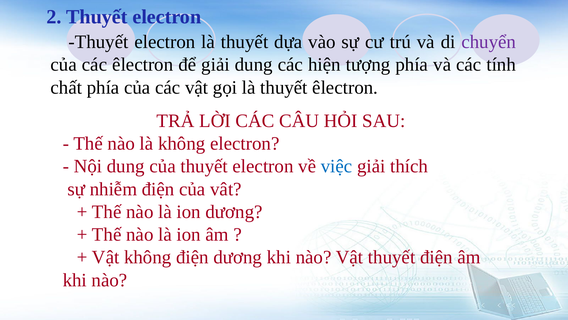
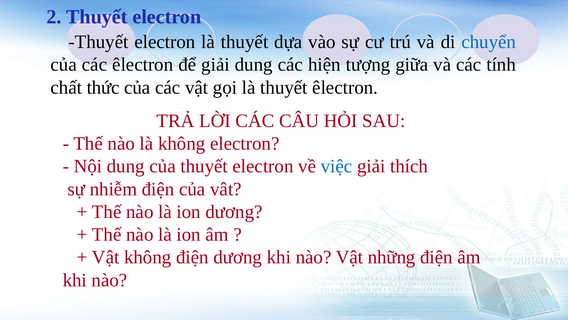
chuyển colour: purple -> blue (489, 42)
tượng phía: phía -> giữa (412, 65)
chất phía: phía -> thức (103, 87)
Vật thuyết: thuyết -> những (392, 257)
